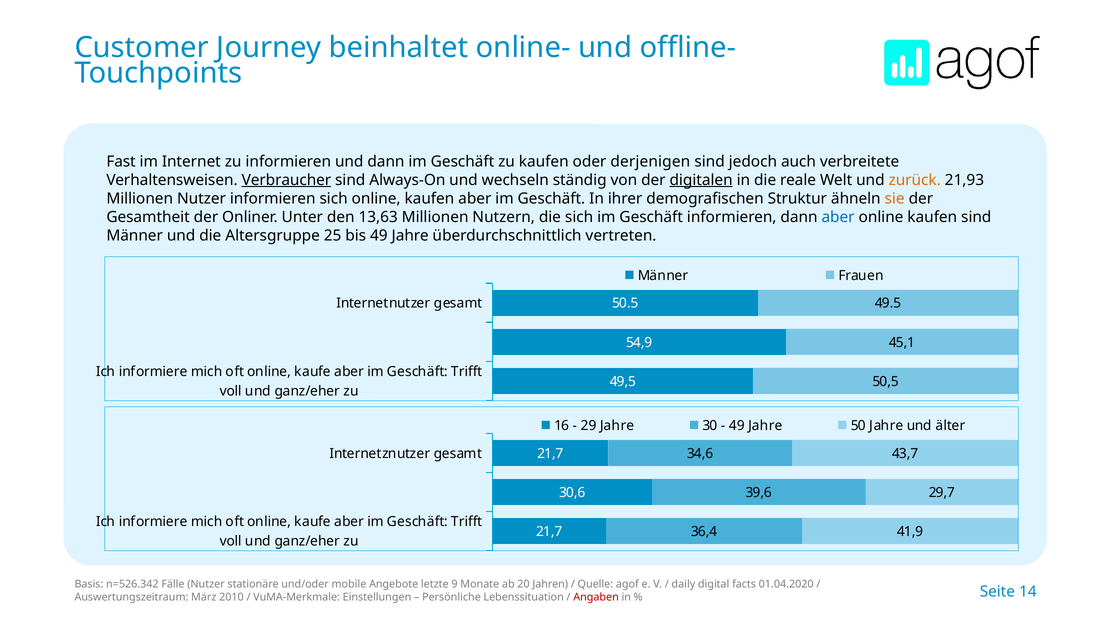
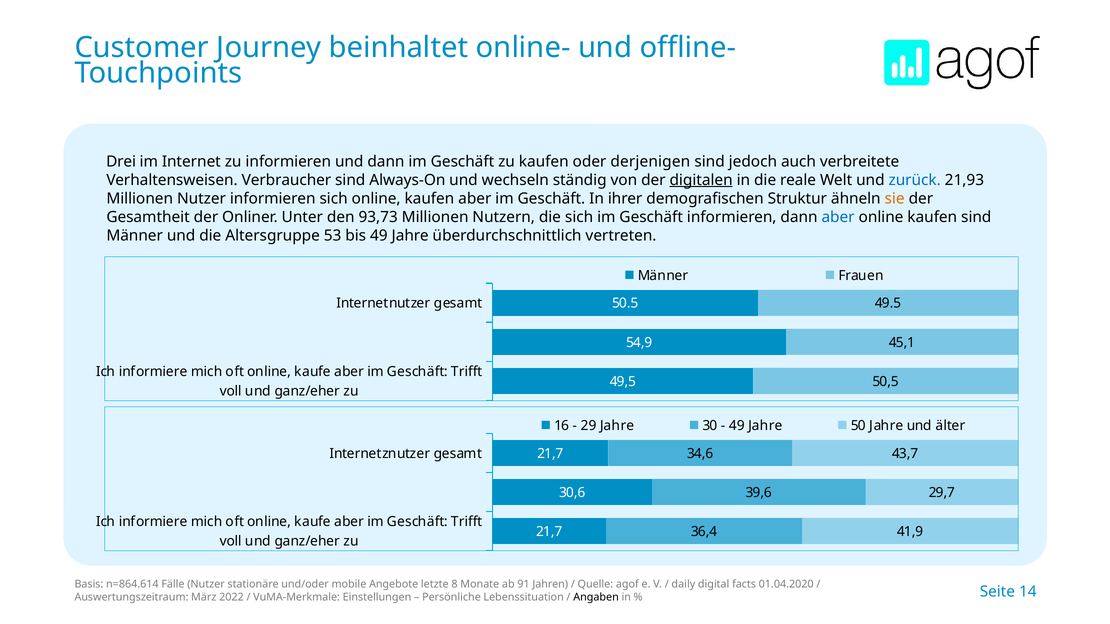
Fast: Fast -> Drei (121, 162)
Verbraucher underline: present -> none (286, 180)
zurück colour: orange -> blue (915, 180)
13,63: 13,63 -> 93,73 (378, 217)
25: 25 -> 53 (333, 236)
n=526.342: n=526.342 -> n=864.614 (132, 585)
9: 9 -> 8 (455, 585)
20: 20 -> 91 (523, 585)
2010: 2010 -> 2022 (231, 598)
Angaben colour: red -> black (596, 598)
